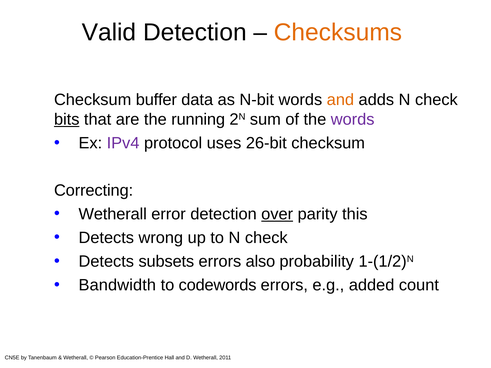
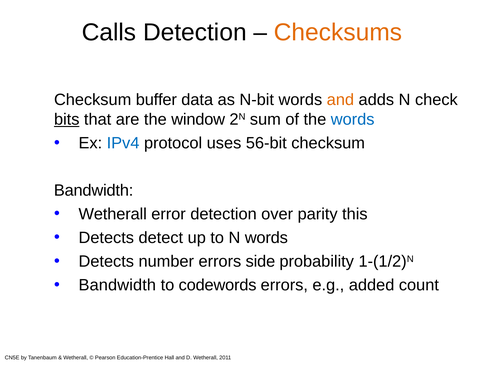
Valid: Valid -> Calls (109, 32)
running: running -> window (198, 120)
words colour: purple -> blue (353, 120)
IPv4 colour: purple -> blue (123, 143)
26-bit: 26-bit -> 56-bit (266, 143)
Correcting: Correcting -> Bandwidth (94, 190)
over underline: present -> none (277, 214)
wrong: wrong -> detect (161, 238)
to N check: check -> words (266, 238)
subsets: subsets -> number (166, 262)
also: also -> side (260, 262)
